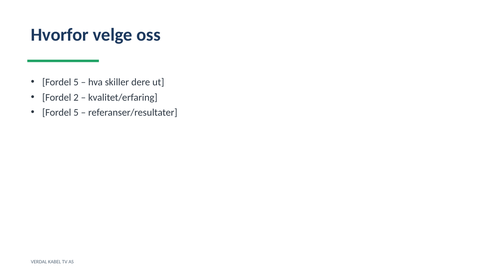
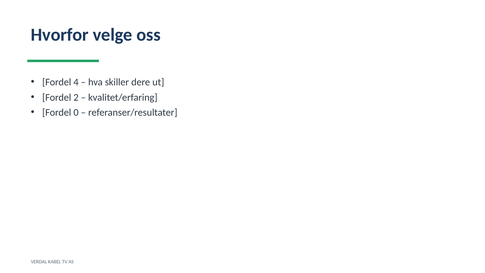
5: 5 -> 4 (76, 82)
5: 5 -> 0 (76, 112)
